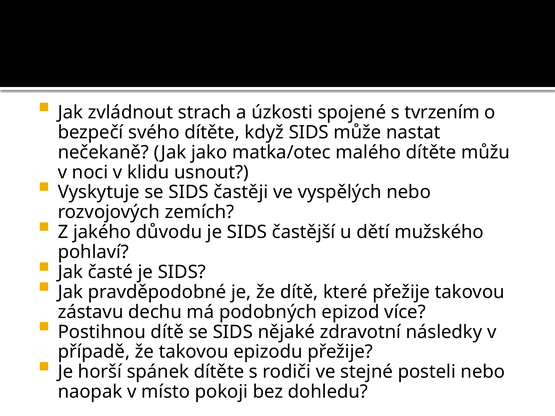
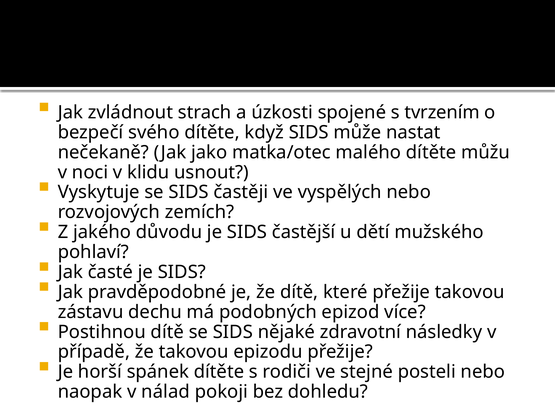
místo: místo -> nálad (166, 392)
